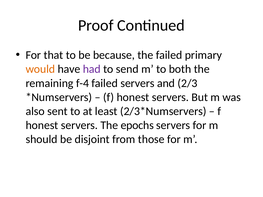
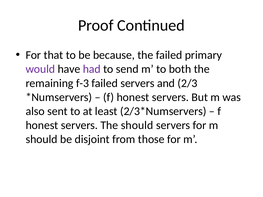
would colour: orange -> purple (40, 69)
f-4: f-4 -> f-3 (83, 83)
The epochs: epochs -> should (137, 125)
